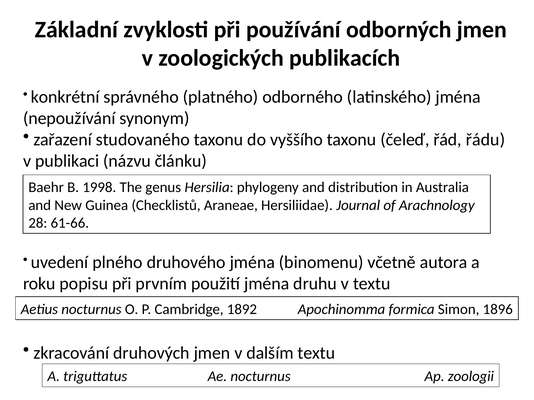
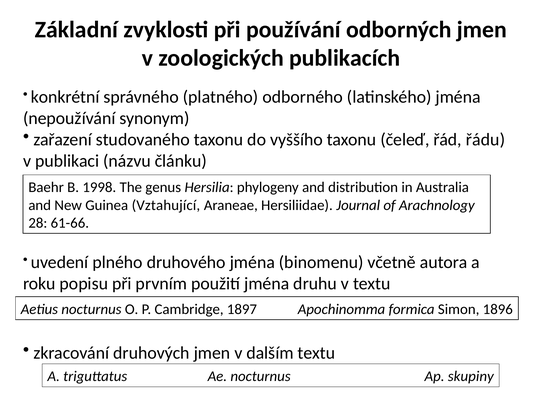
Checklistů: Checklistů -> Vztahující (166, 205)
1892: 1892 -> 1897 (242, 310)
zoologii: zoologii -> skupiny (471, 377)
